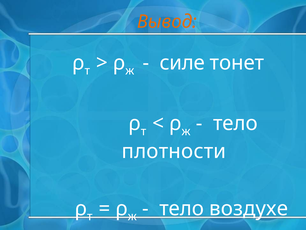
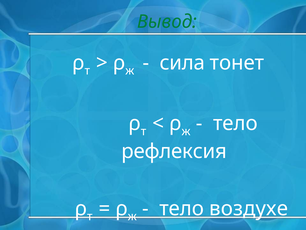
Вывод colour: orange -> green (167, 22)
силе: силе -> сила (182, 63)
плотности: плотности -> рефлексия (174, 151)
